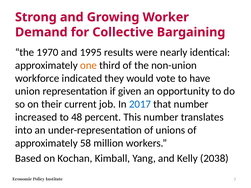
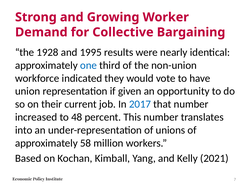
1970: 1970 -> 1928 (48, 52)
one colour: orange -> blue (89, 65)
2038: 2038 -> 2021 (214, 158)
